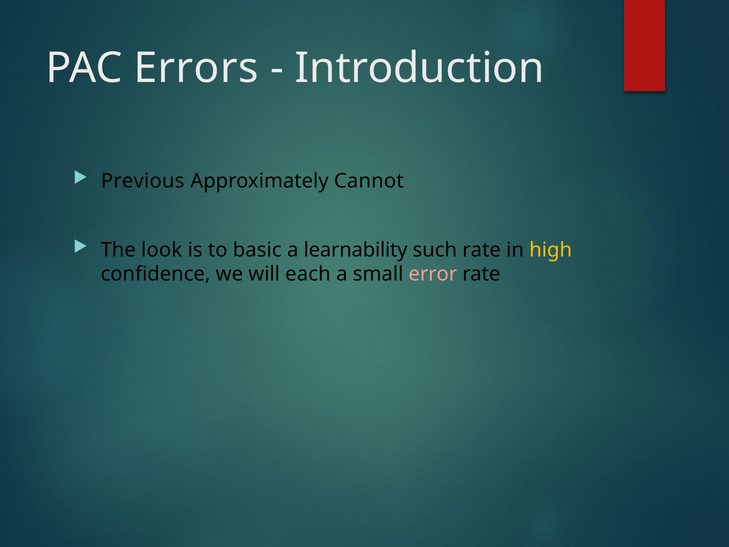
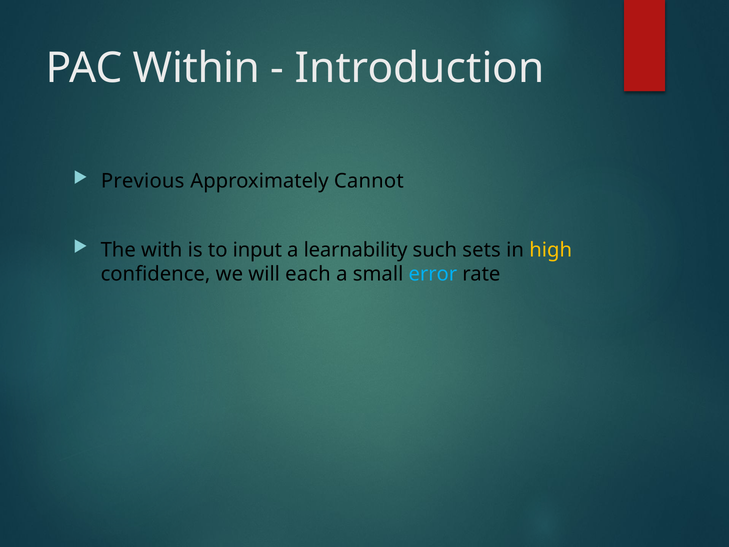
Errors: Errors -> Within (197, 68)
look: look -> with (162, 250)
basic: basic -> input (257, 250)
such rate: rate -> sets (482, 250)
error colour: pink -> light blue (433, 274)
